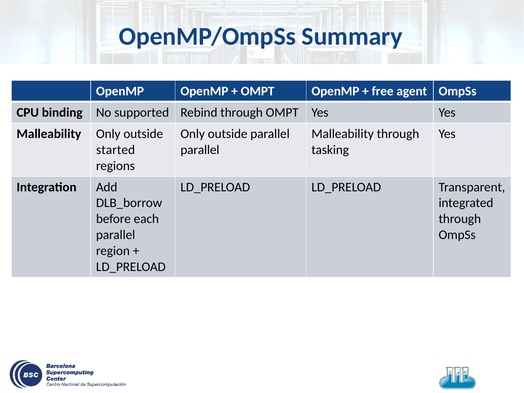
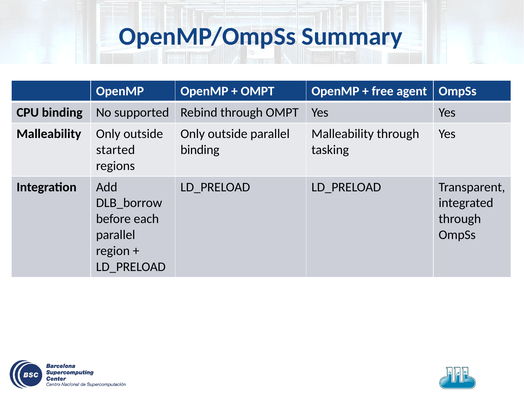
parallel: parallel -> binding (200, 150)
